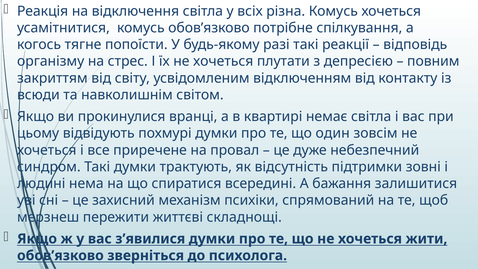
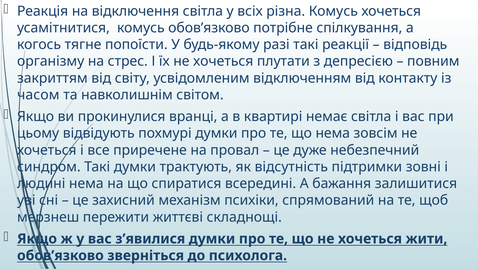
всюди: всюди -> часом (38, 95)
що один: один -> нема (333, 133)
